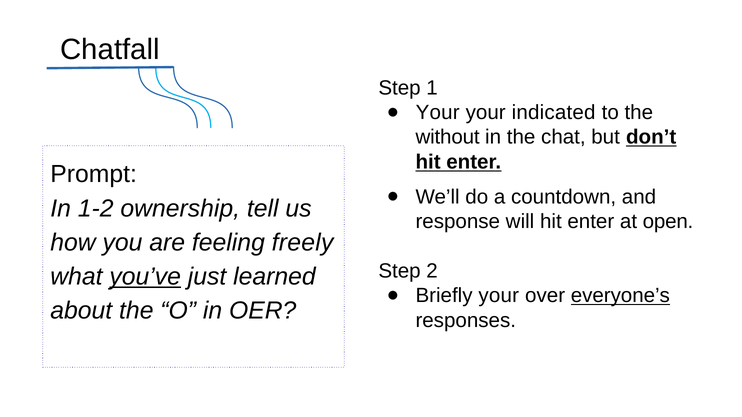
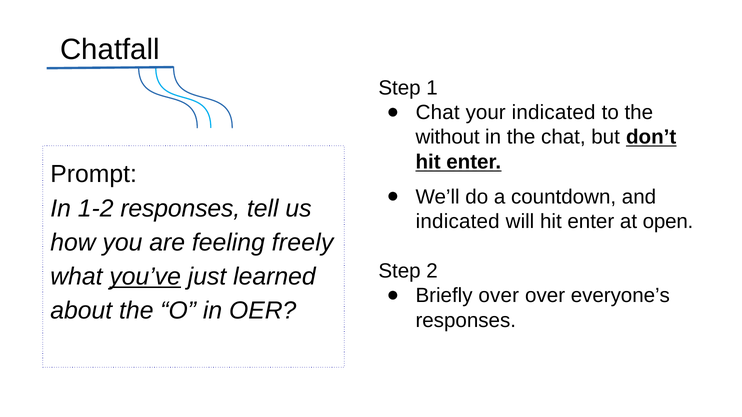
Your: Your -> Chat (438, 113)
1-2 ownership: ownership -> responses (180, 209)
response: response -> indicated (458, 222)
Briefly your: your -> over (499, 296)
everyone’s underline: present -> none (620, 296)
